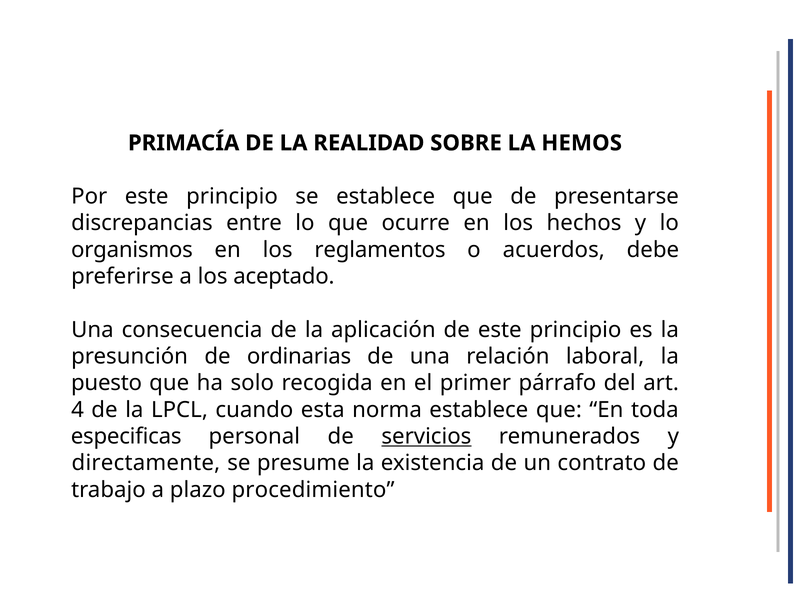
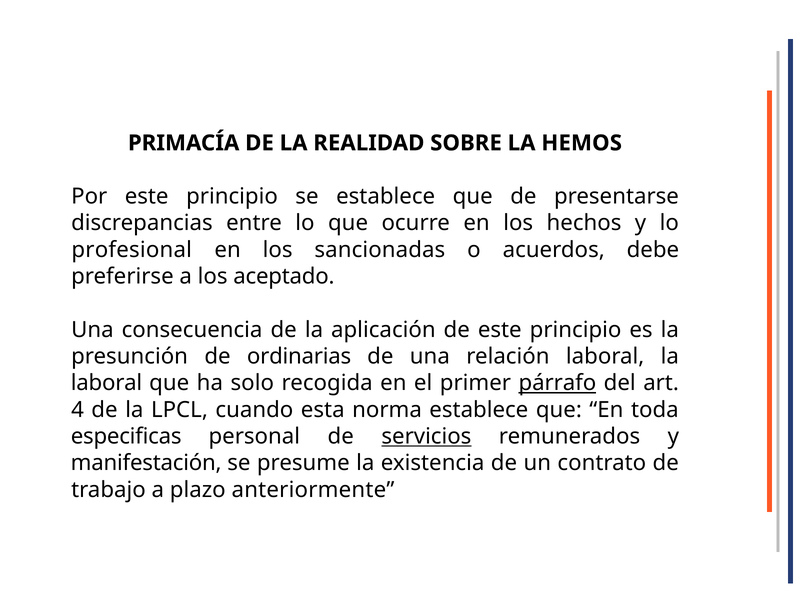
organismos: organismos -> profesional (132, 250)
reglamentos: reglamentos -> sancionadas (380, 250)
puesto: puesto -> laboral (107, 383)
párrafo underline: none -> present (557, 383)
directamente: directamente -> manifestación (146, 463)
procedimiento: procedimiento -> anteriormente (313, 490)
